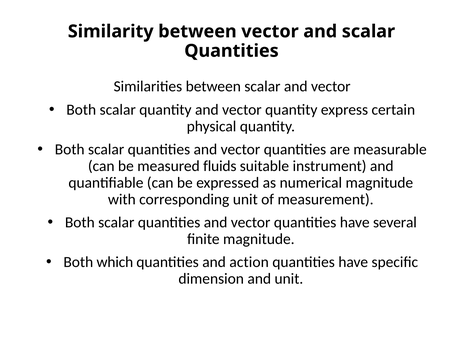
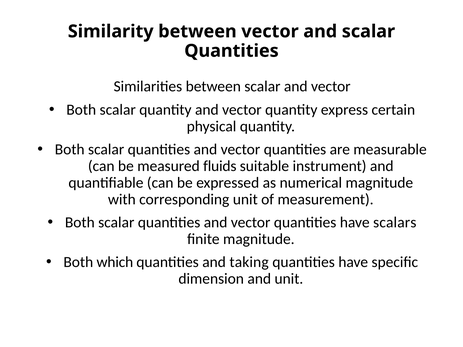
several: several -> scalars (395, 223)
action: action -> taking (249, 262)
